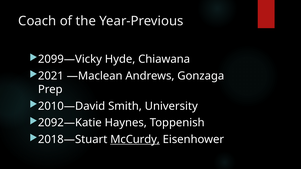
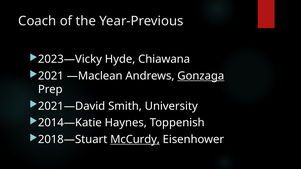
2099—Vicky: 2099—Vicky -> 2023—Vicky (70, 59)
Gonzaga underline: none -> present (201, 76)
2010—David: 2010—David -> 2021—David (72, 106)
2092—Katie: 2092—Katie -> 2014—Katie (70, 123)
